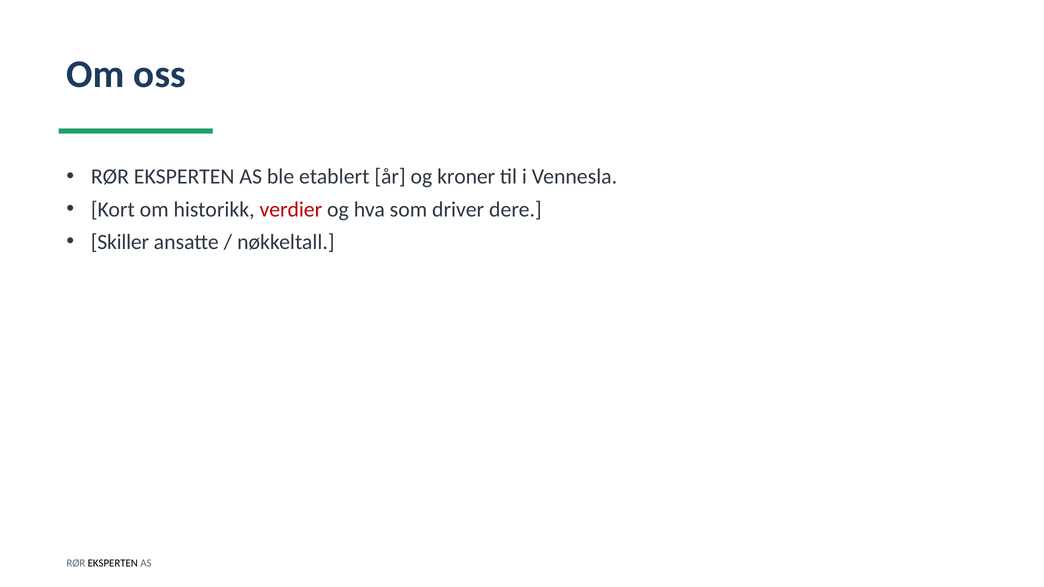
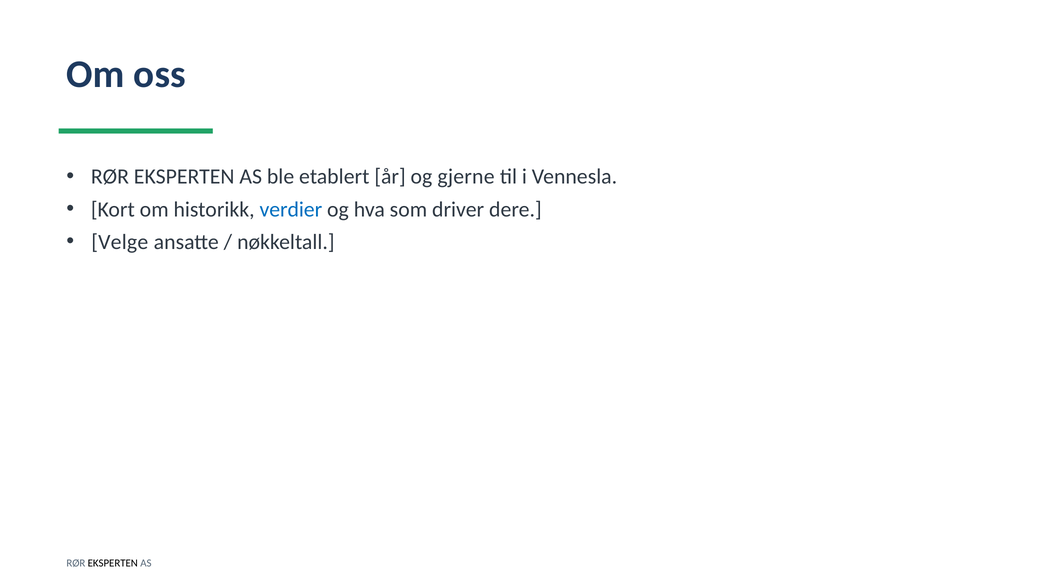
kroner: kroner -> gjerne (466, 177)
verdier colour: red -> blue (291, 209)
Skiller: Skiller -> Velge (120, 242)
